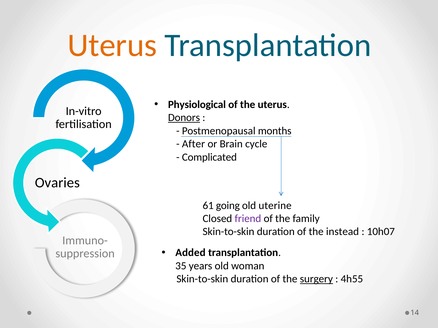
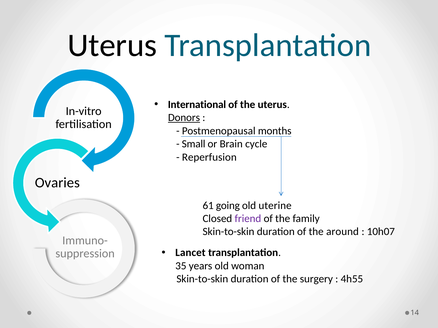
Uterus colour: orange -> black (112, 45)
Physiological: Physiological -> International (197, 105)
After: After -> Small (194, 144)
Complicated: Complicated -> Reperfusion (209, 157)
instead: instead -> around (342, 232)
Added: Added -> Lancet (190, 253)
surgery underline: present -> none (316, 279)
